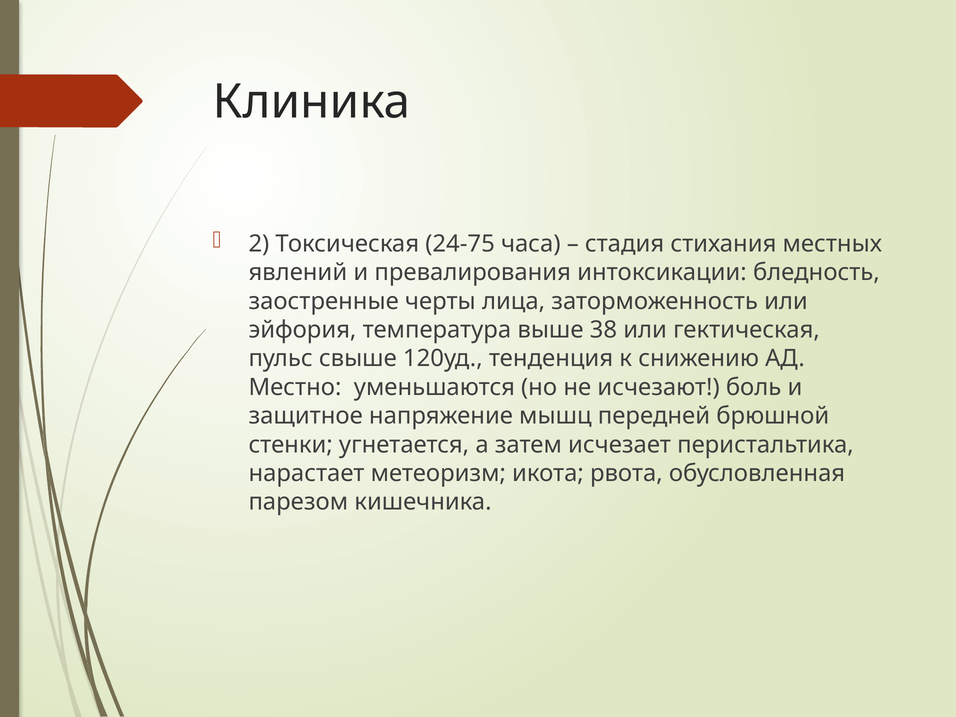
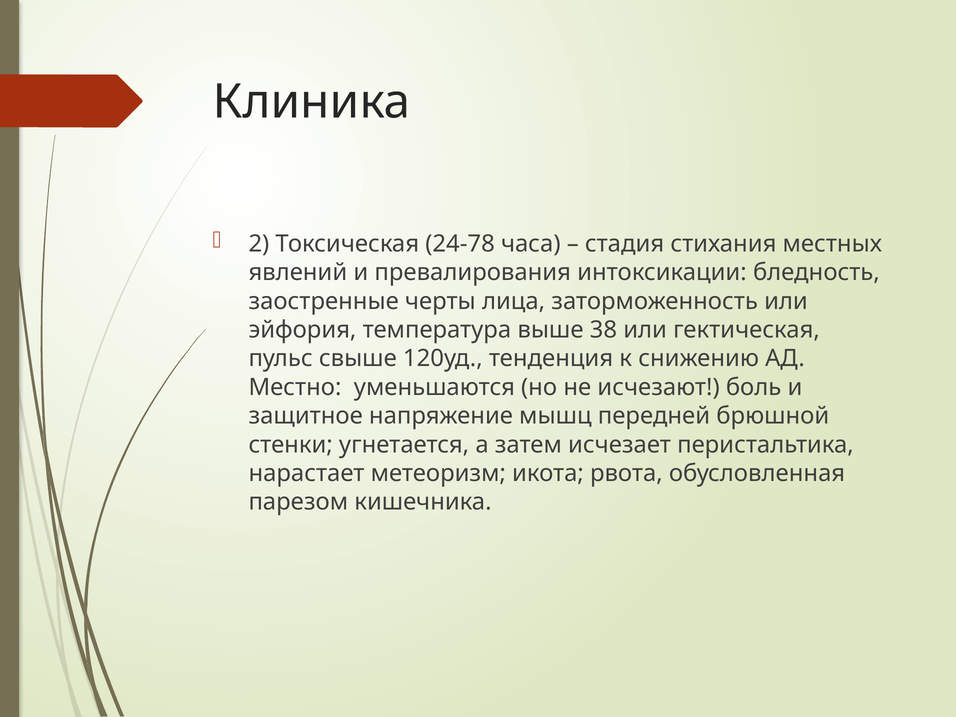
24-75: 24-75 -> 24-78 (460, 244)
